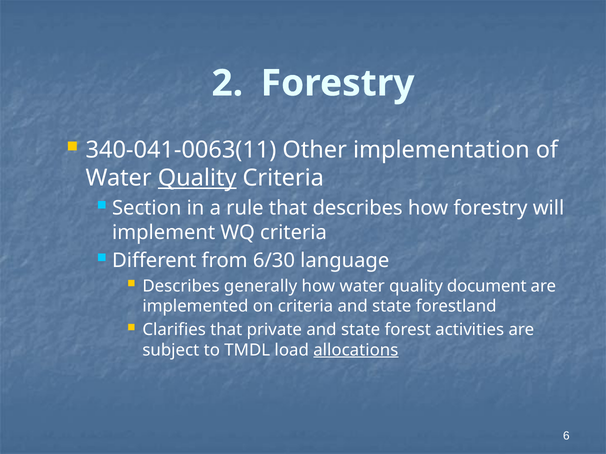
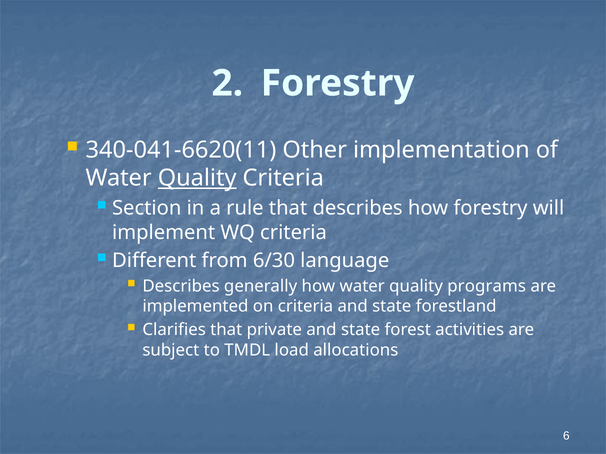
340-041-0063(11: 340-041-0063(11 -> 340-041-6620(11 (181, 150)
document: document -> programs (487, 286)
allocations underline: present -> none (356, 350)
